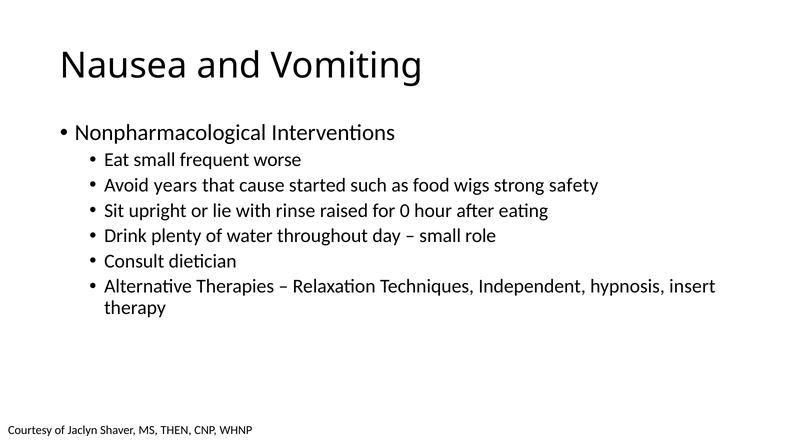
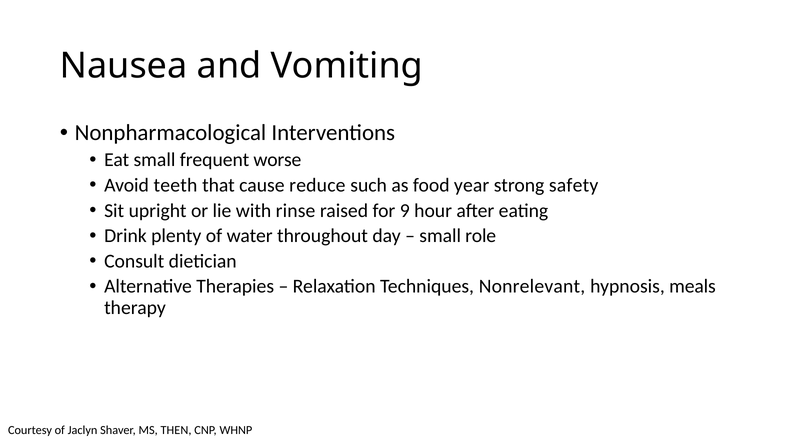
years: years -> teeth (175, 185)
started: started -> reduce (317, 185)
wigs: wigs -> year (472, 185)
0: 0 -> 9 (405, 211)
Independent: Independent -> Nonrelevant (532, 286)
insert: insert -> meals (693, 286)
